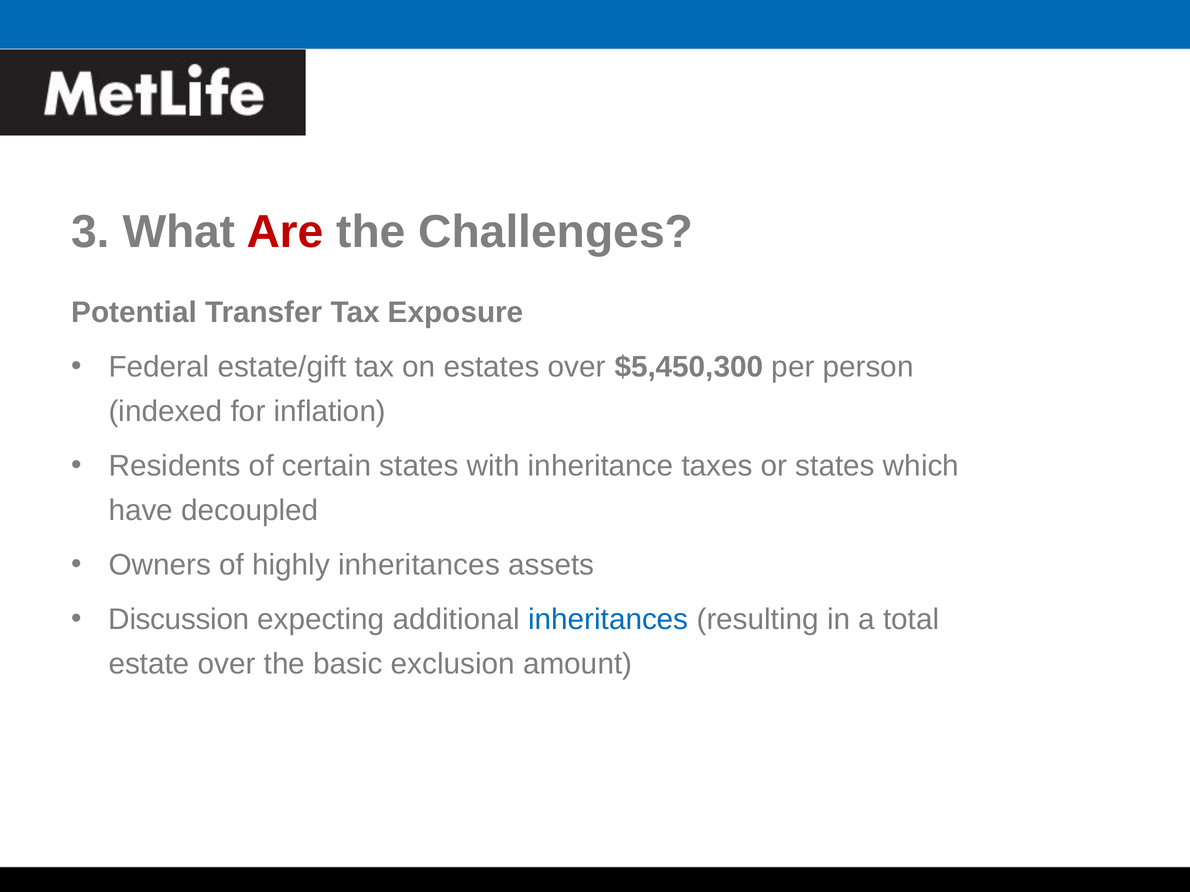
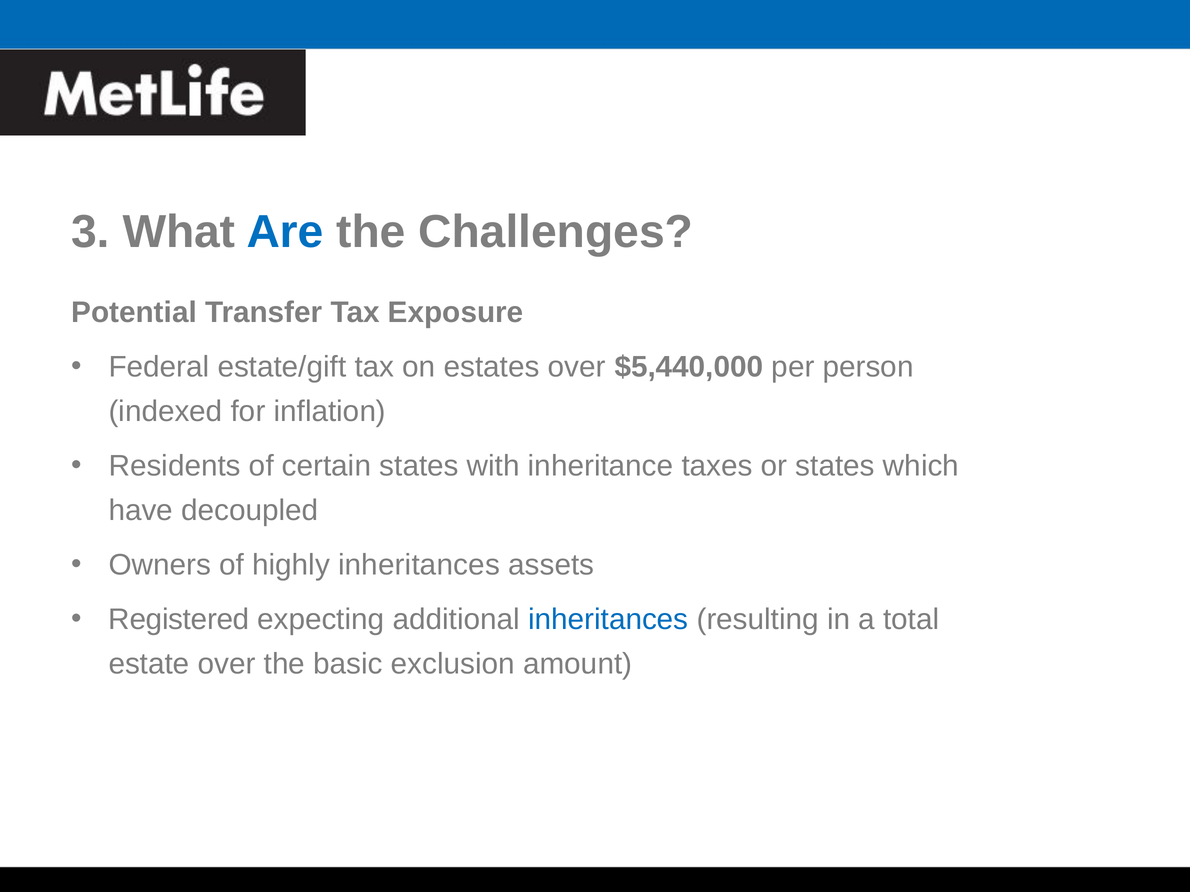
Are colour: red -> blue (285, 232)
$5,450,300: $5,450,300 -> $5,440,000 (689, 367)
Discussion: Discussion -> Registered (179, 620)
